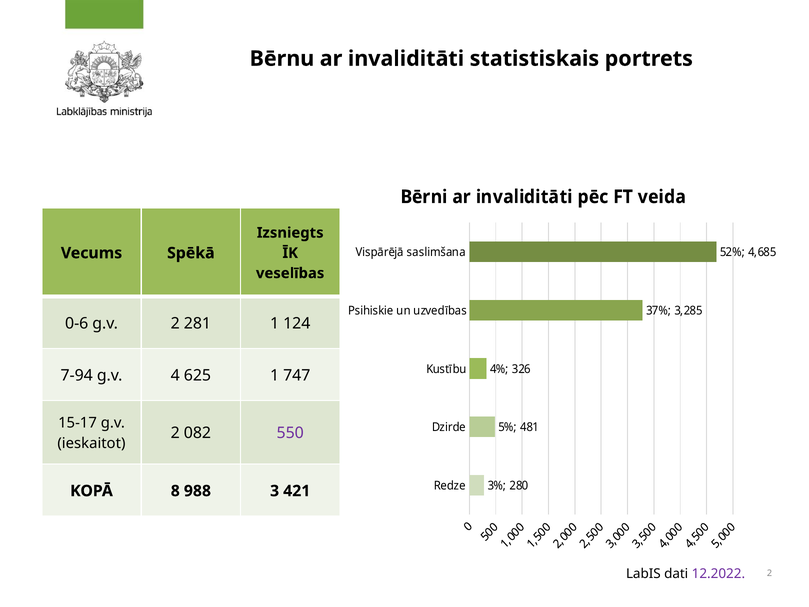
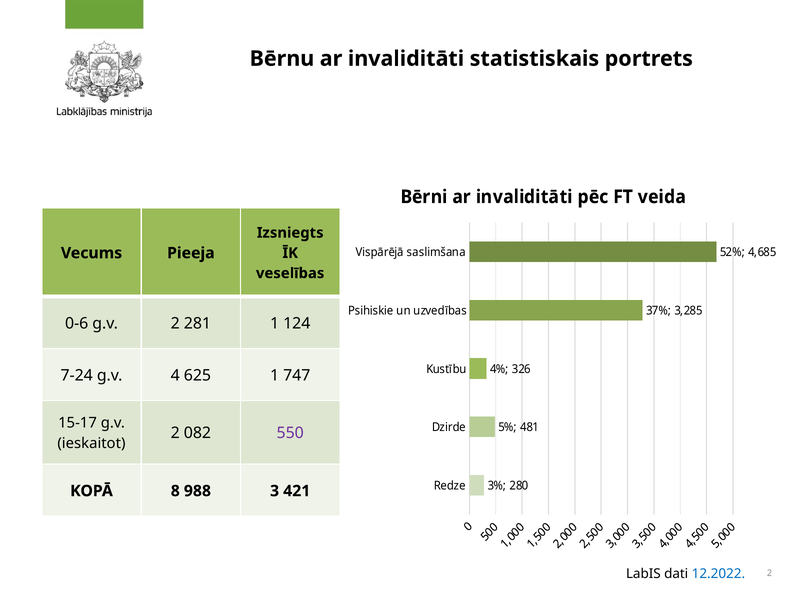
Spēkā: Spēkā -> Pieeja (191, 253)
7-94: 7-94 -> 7-24 (77, 375)
12.2022 colour: purple -> blue (718, 573)
